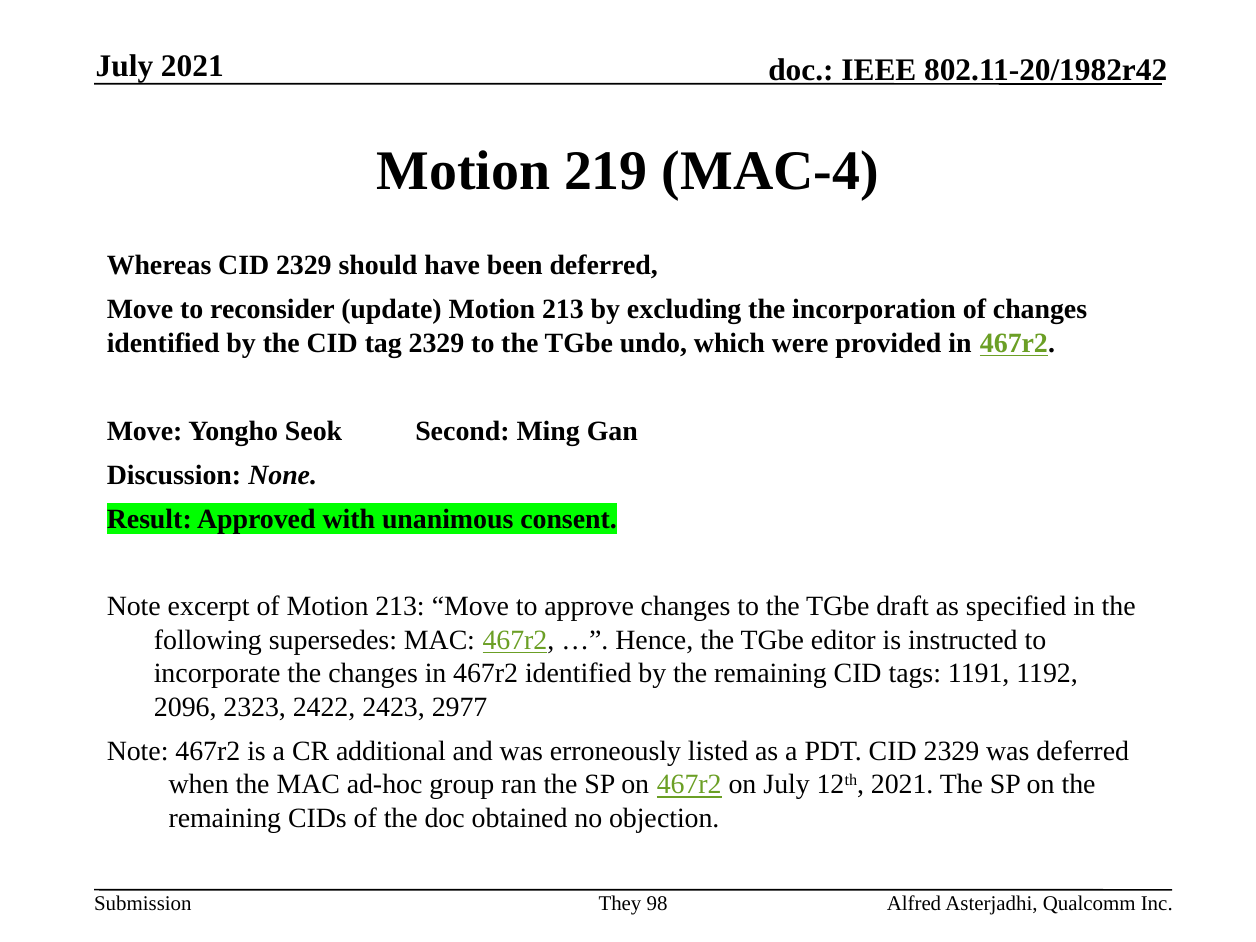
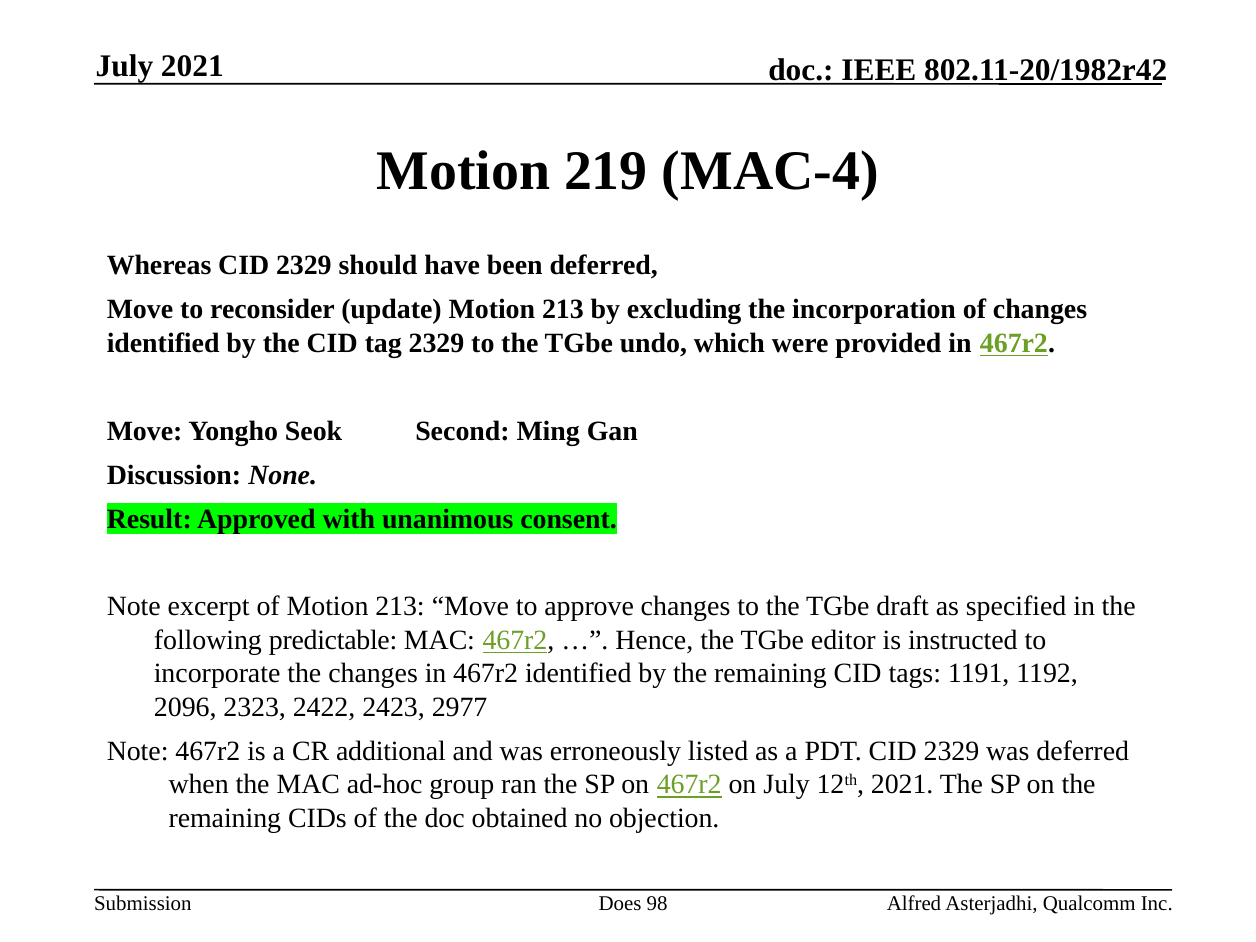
supersedes: supersedes -> predictable (333, 640)
They: They -> Does (620, 903)
